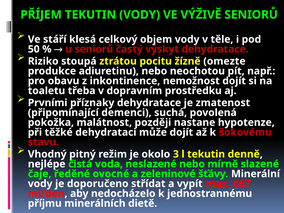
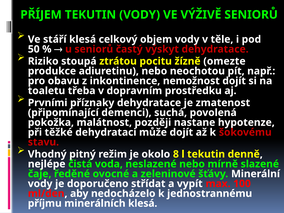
3: 3 -> 8 (176, 154)
667: 667 -> 100 (242, 184)
minerálních dietě: dietě -> klesá (143, 203)
